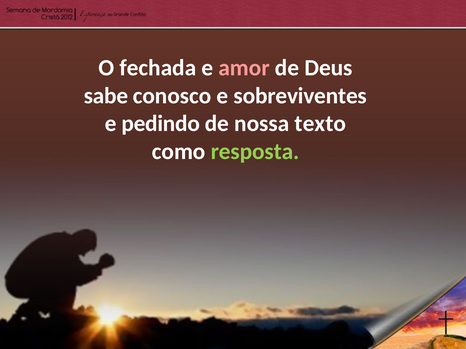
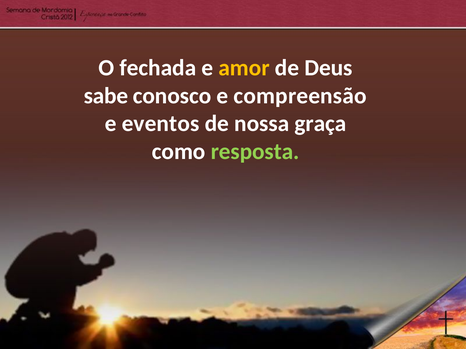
amor colour: pink -> yellow (244, 68)
sobreviventes: sobreviventes -> compreensão (300, 96)
pedindo: pedindo -> eventos (161, 124)
texto: texto -> graça (320, 124)
